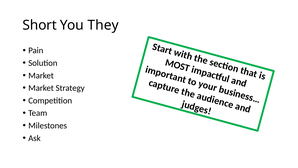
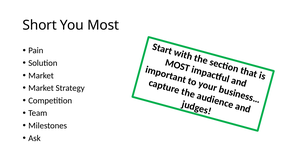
They: They -> Most (103, 25)
